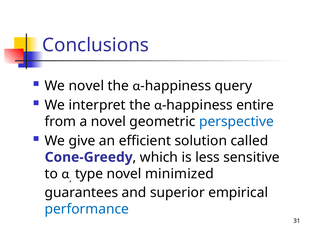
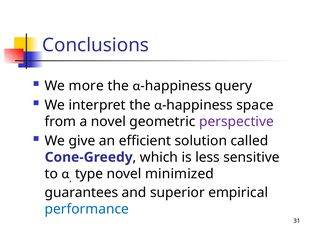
We novel: novel -> more (86, 86)
entire: entire -> space (255, 105)
perspective colour: blue -> purple (236, 122)
